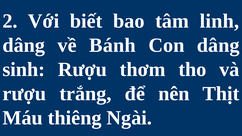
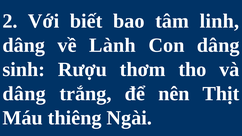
Bánh: Bánh -> Lành (112, 45)
rượu: rượu -> dâng (24, 94)
